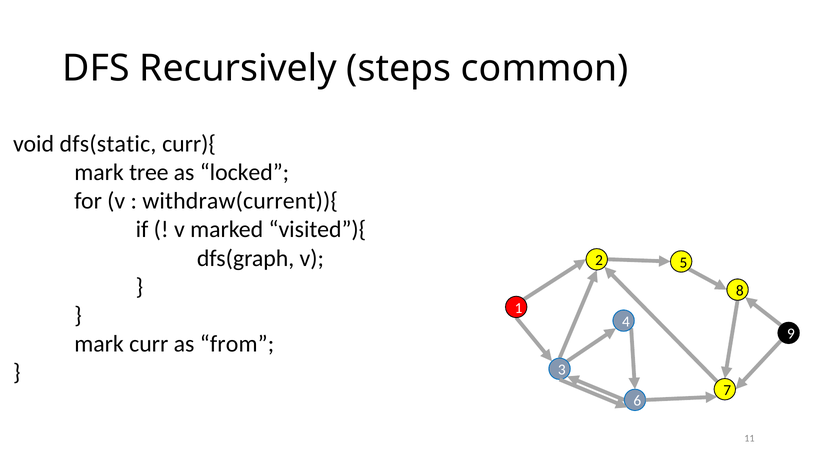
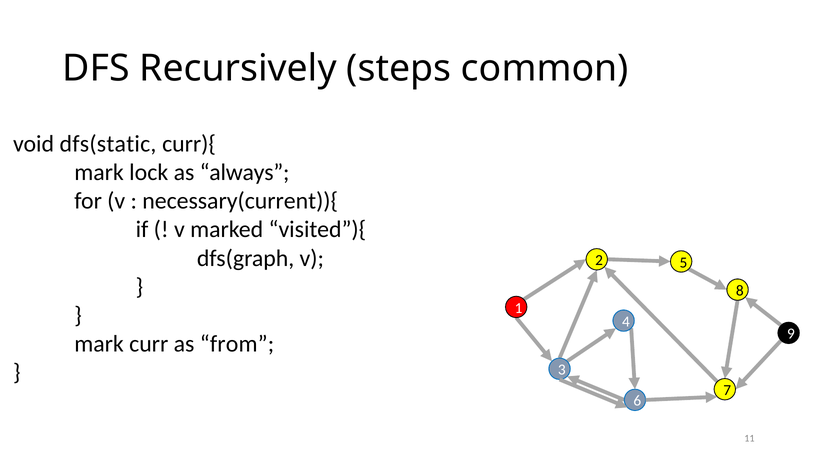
tree: tree -> lock (149, 173)
locked: locked -> always (245, 173)
withdraw(current)){: withdraw(current)){ -> necessary(current)){ (240, 201)
